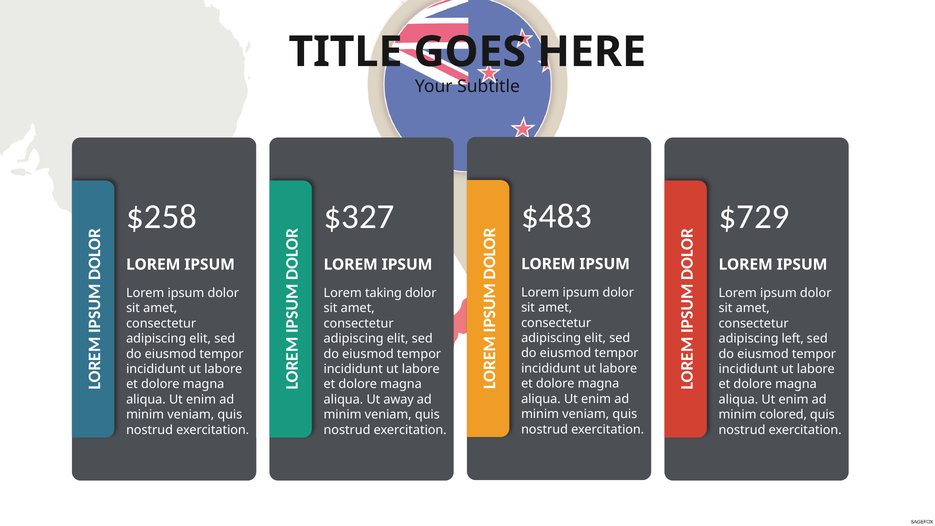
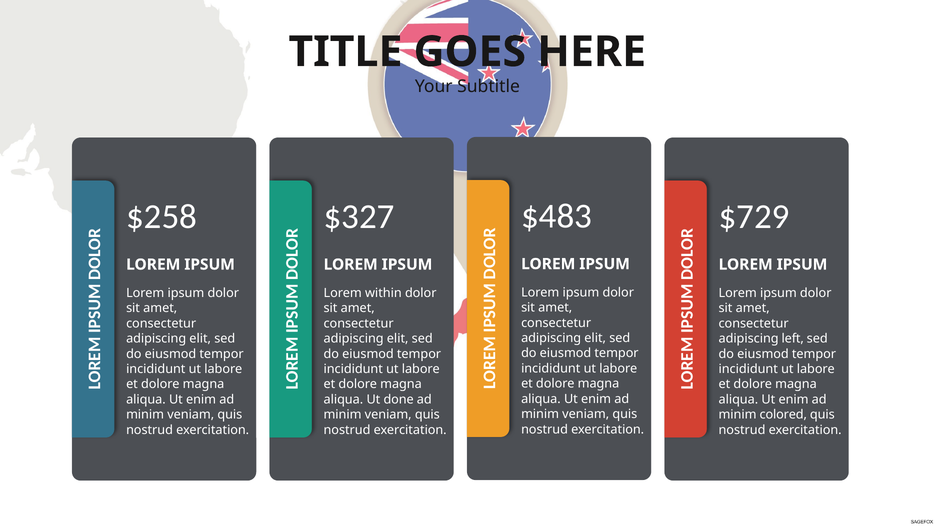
taking: taking -> within (383, 293)
away: away -> done (399, 399)
